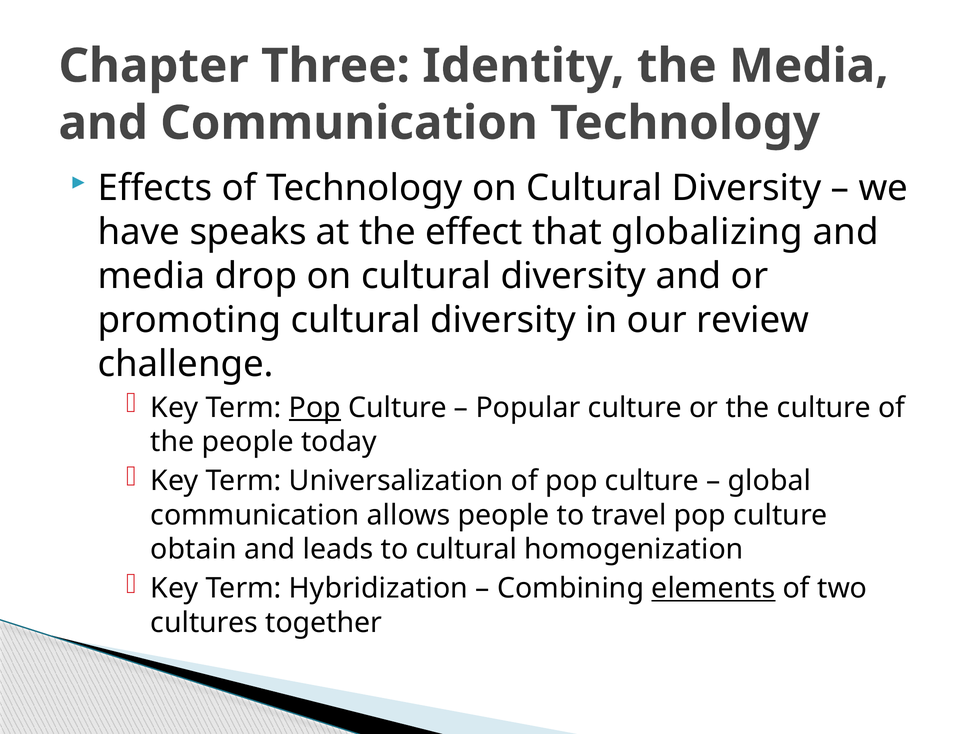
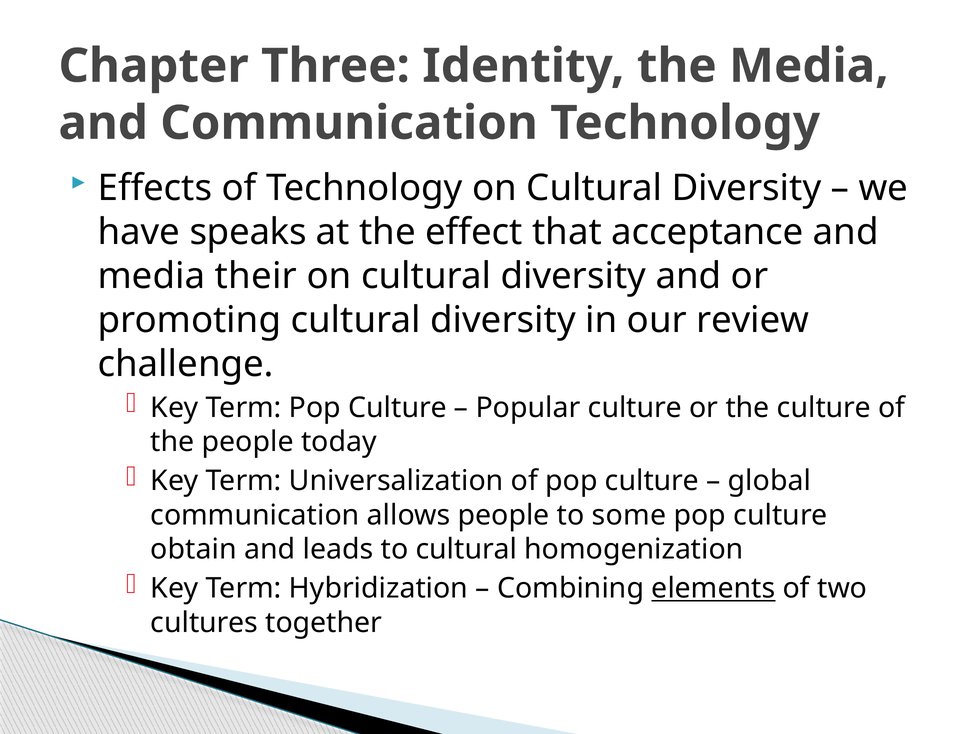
globalizing: globalizing -> acceptance (707, 232)
drop: drop -> their (256, 276)
Pop underline: present -> none (315, 407)
travel: travel -> some (629, 515)
